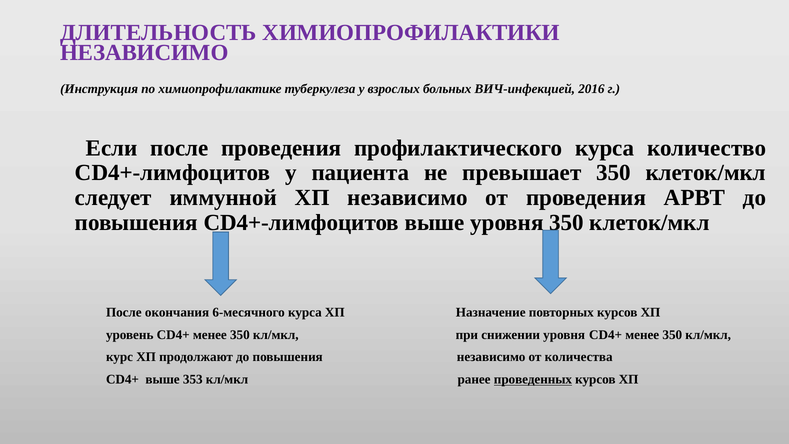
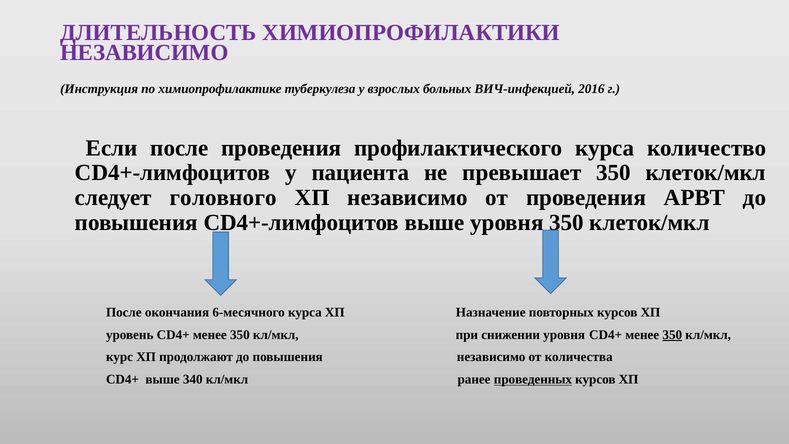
иммунной: иммунной -> головного (223, 198)
350 underline: none -> present (672, 335)
353: 353 -> 340 (193, 379)
